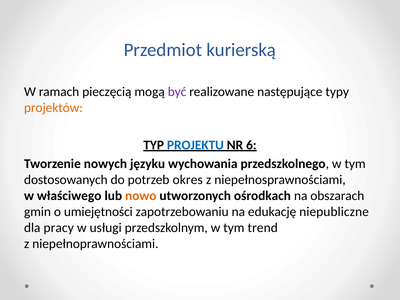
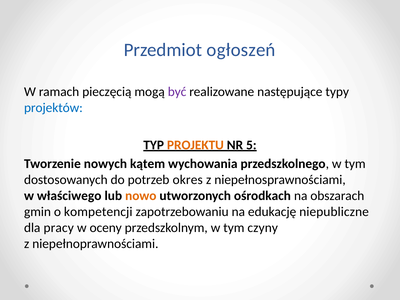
kurierską: kurierską -> ogłoszeń (241, 50)
projektów colour: orange -> blue (53, 108)
PROJEKTU colour: blue -> orange (195, 145)
6: 6 -> 5 (251, 145)
języku: języku -> kątem (148, 164)
umiejętności: umiejętności -> kompetencji (98, 212)
usługi: usługi -> oceny (106, 228)
trend: trend -> czyny (263, 228)
